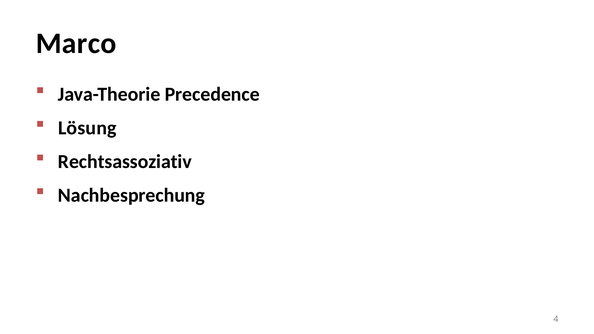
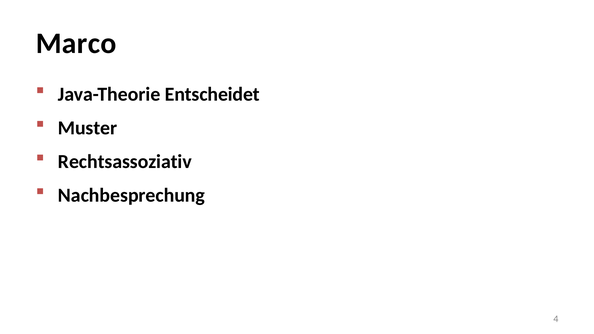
Precedence: Precedence -> Entscheidet (212, 94)
Lösung: Lösung -> Muster (87, 128)
